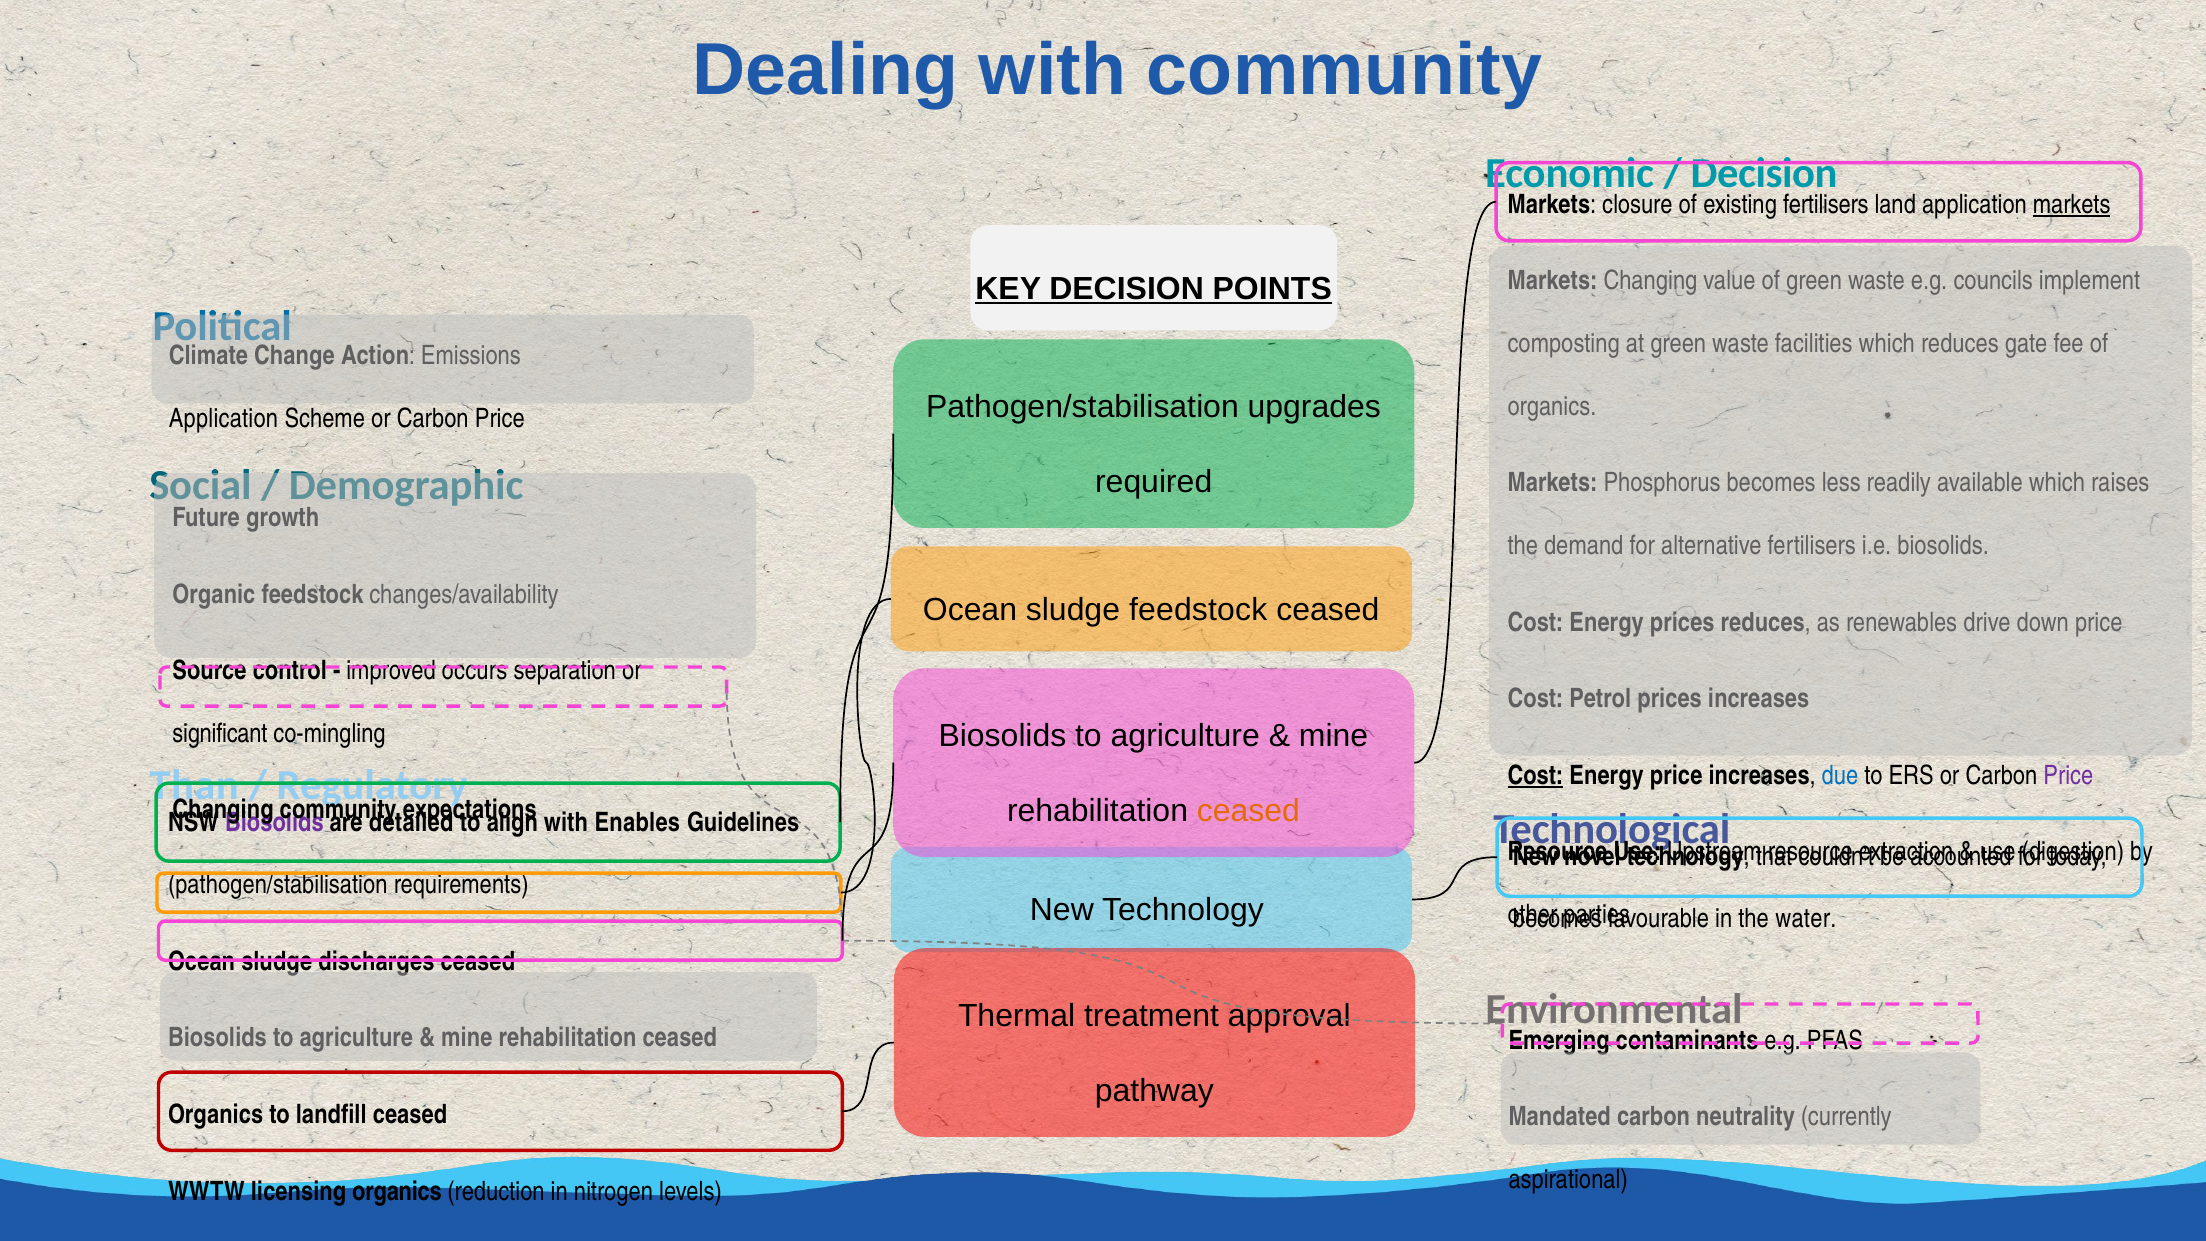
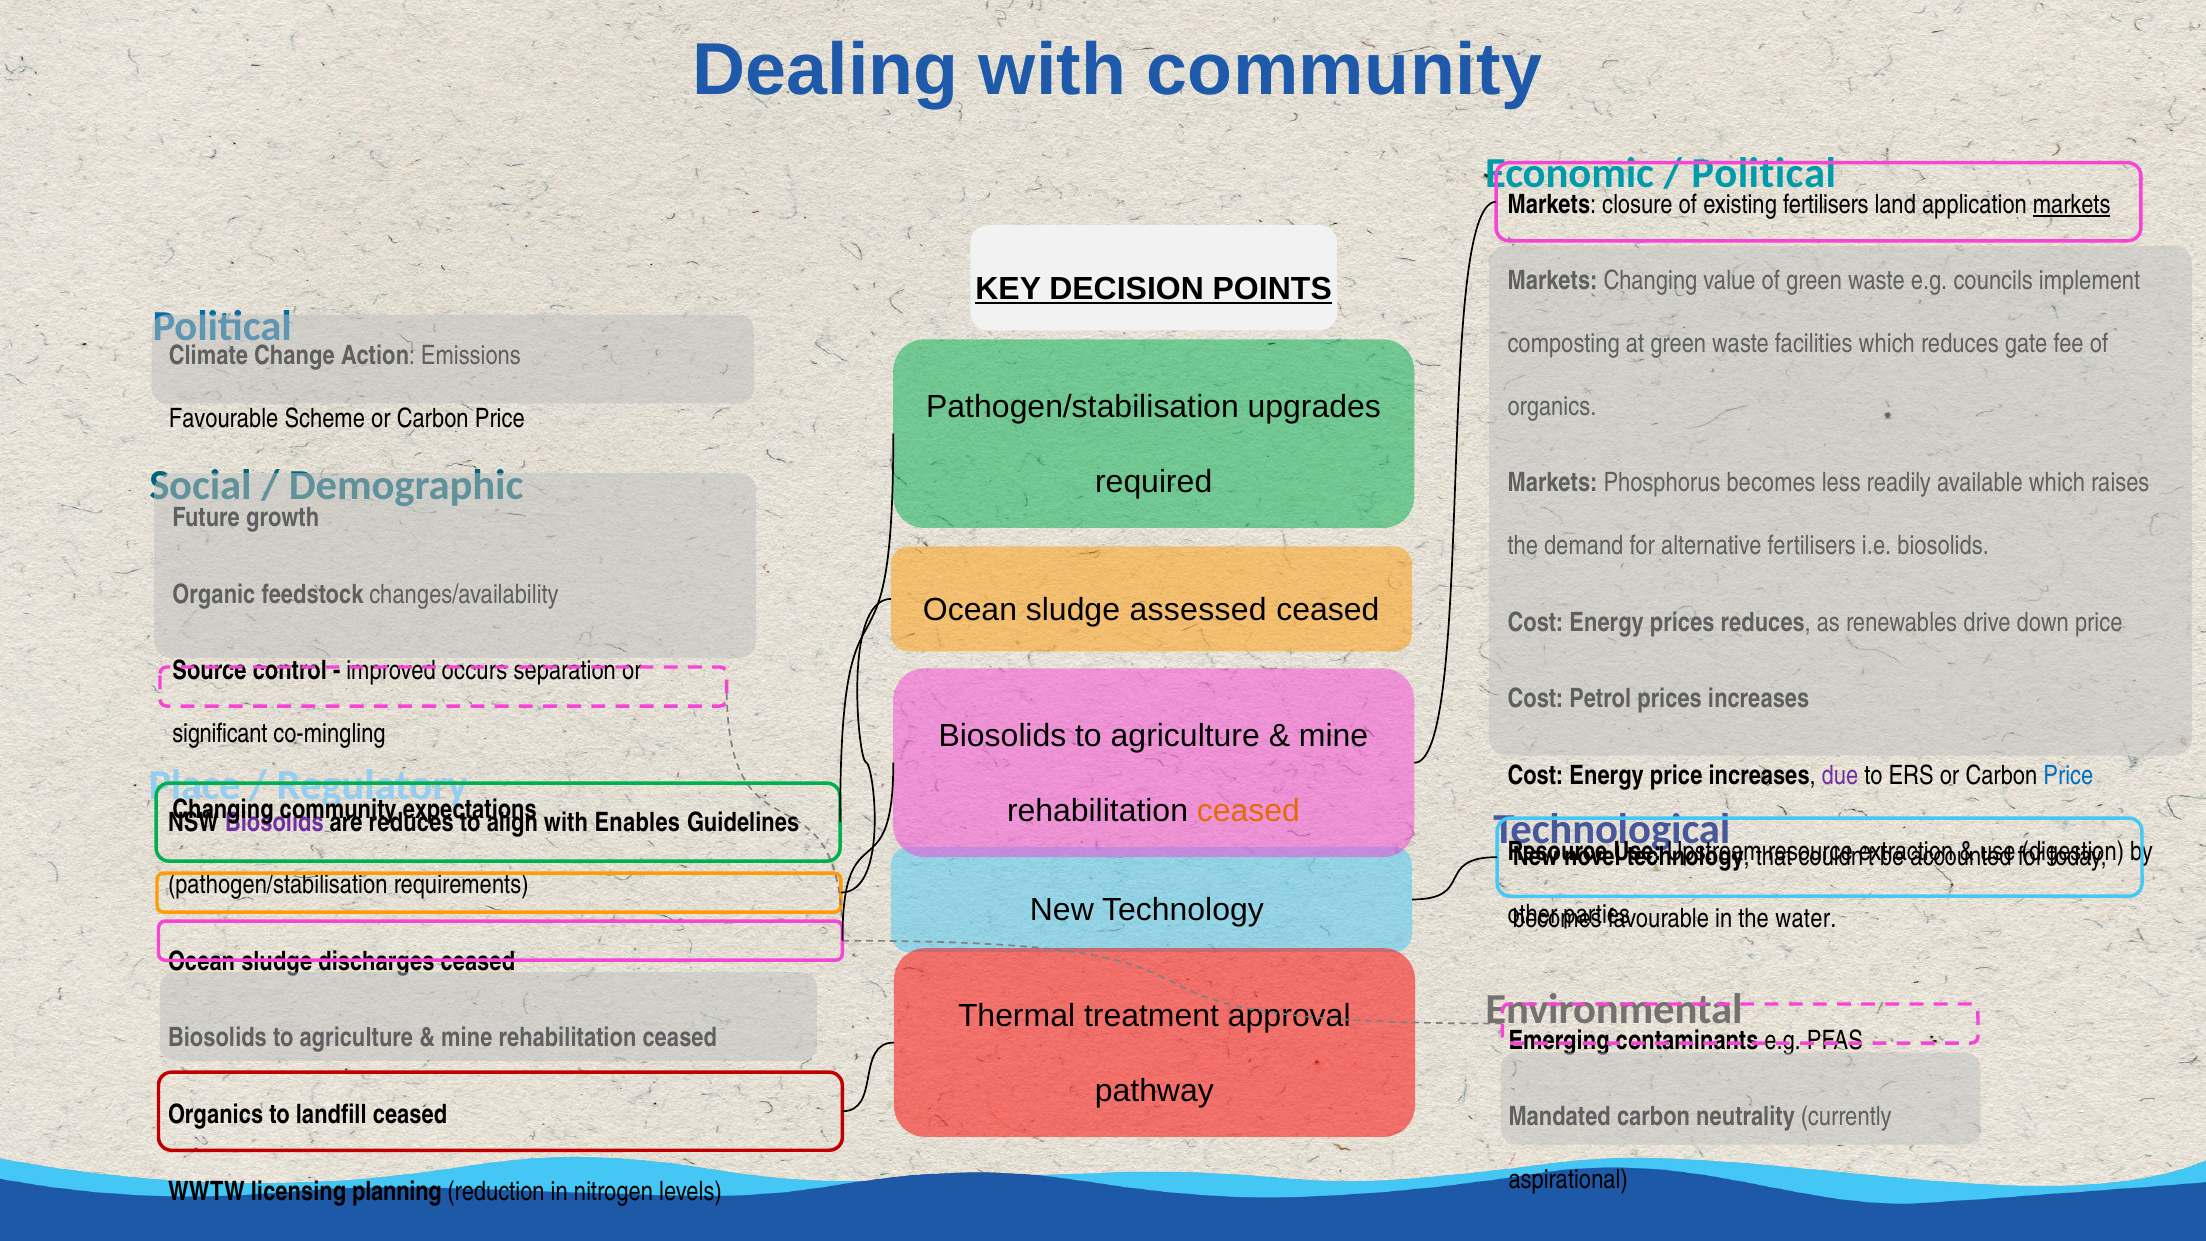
Decision: Decision -> Political (1764, 174)
Application: Application -> Favourable (224, 419)
sludge feedstock: feedstock -> assessed (1198, 610)
Cost underline: present -> none (1535, 775)
due colour: blue -> purple (1840, 775)
Price colour: purple -> blue (2068, 775)
Than: Than -> Place (195, 785)
detailed: detailed -> reduces (411, 822)
licensing organics: organics -> planning (397, 1191)
